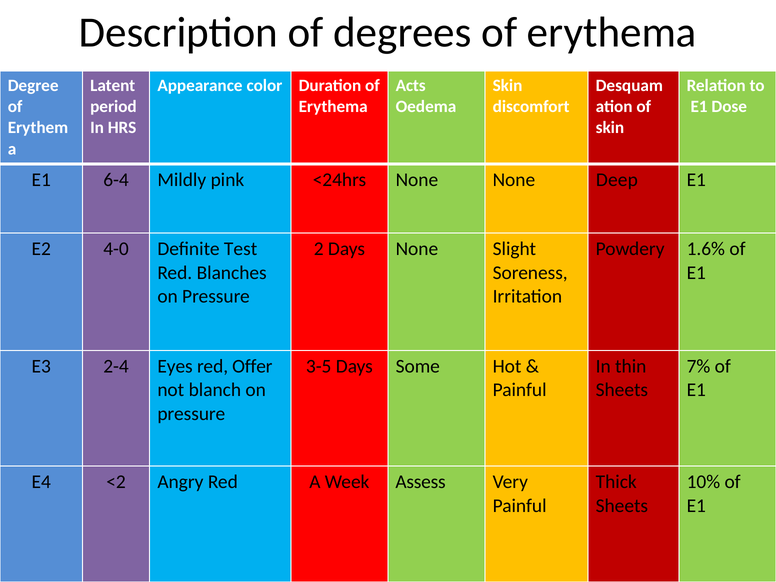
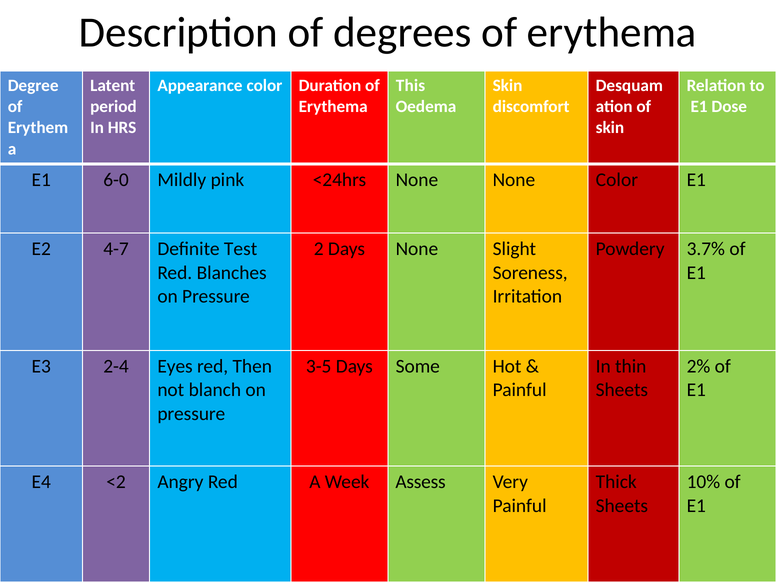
Acts: Acts -> This (410, 86)
6-4: 6-4 -> 6-0 (116, 180)
None Deep: Deep -> Color (617, 180)
4-0: 4-0 -> 4-7 (116, 249)
1.6%: 1.6% -> 3.7% (706, 249)
Offer: Offer -> Then (252, 366)
7%: 7% -> 2% (699, 366)
